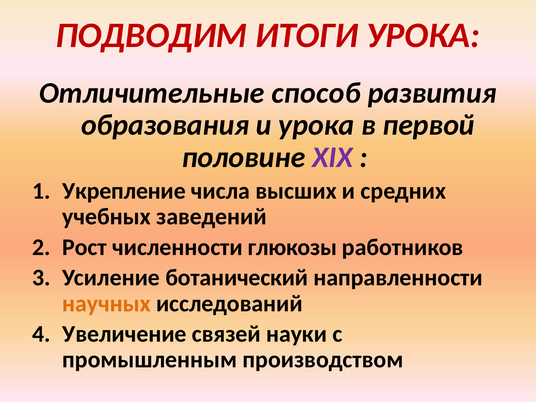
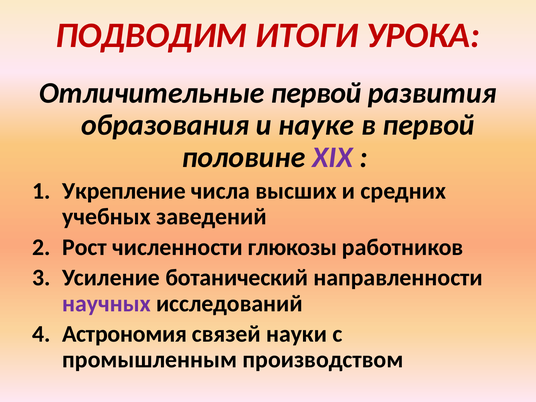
Отличительные способ: способ -> первой (316, 93)
и урока: урока -> науке (316, 125)
научных colour: orange -> purple (106, 304)
Увеличение: Увеличение -> Астрономия (125, 334)
